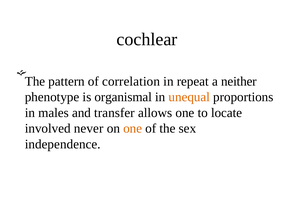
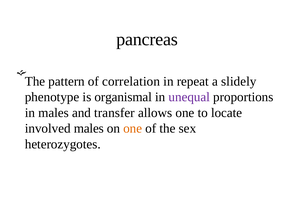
cochlear: cochlear -> pancreas (147, 39)
neither: neither -> slidely (239, 81)
unequal colour: orange -> purple (189, 97)
involved never: never -> males (89, 128)
independence: independence -> heterozygotes (63, 144)
